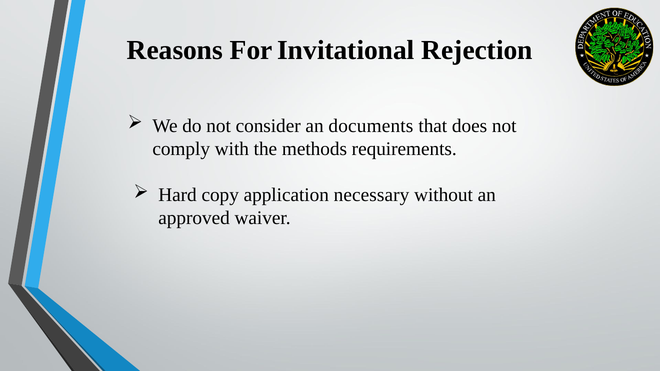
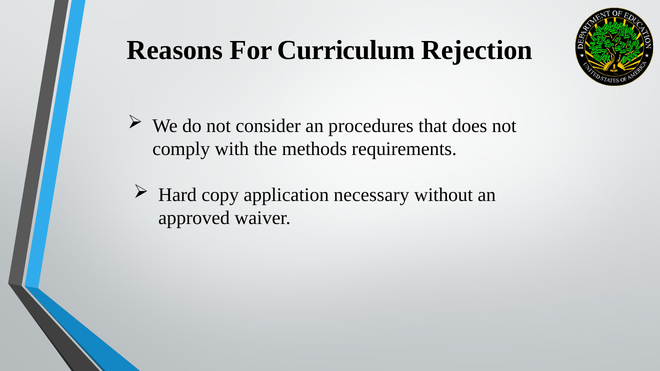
Invitational: Invitational -> Curriculum (346, 50)
documents: documents -> procedures (371, 126)
